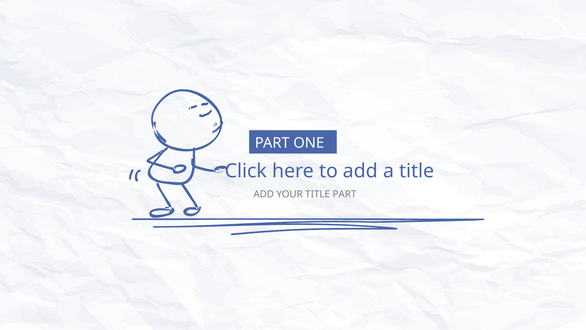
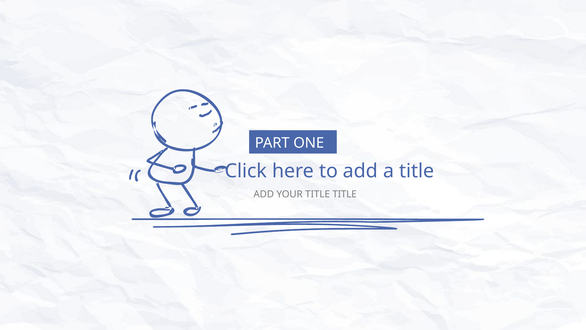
YOUR TITLE PART: PART -> TITLE (345, 194)
